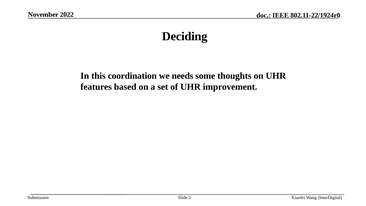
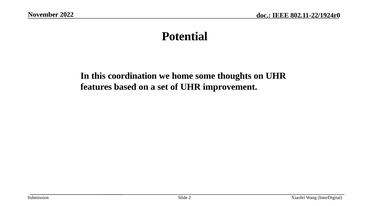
Deciding: Deciding -> Potential (185, 36)
needs: needs -> home (182, 76)
